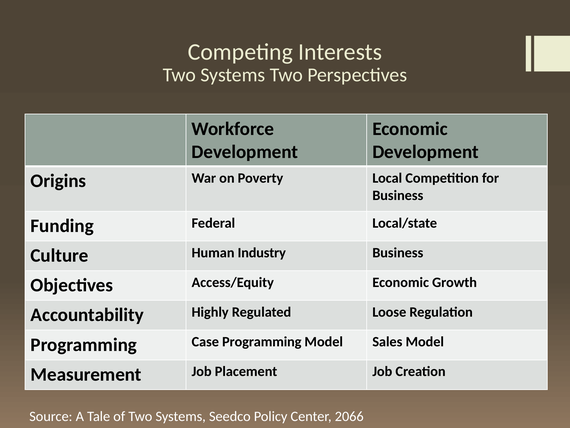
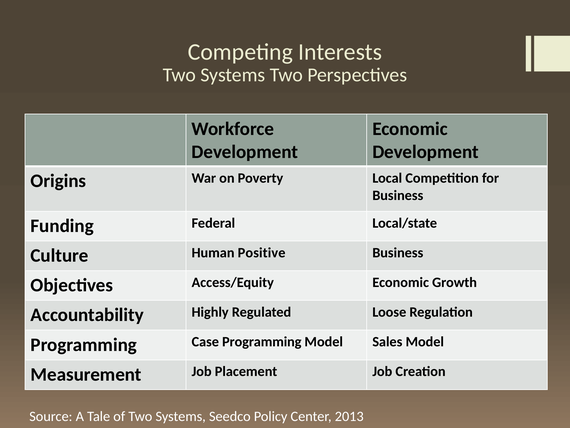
Industry: Industry -> Positive (262, 252)
2066: 2066 -> 2013 (349, 416)
